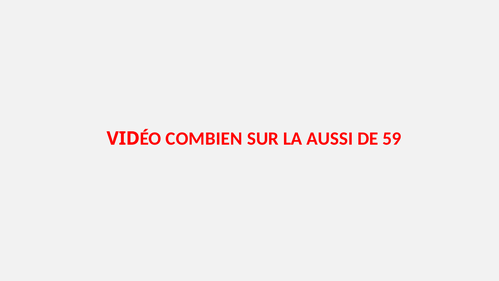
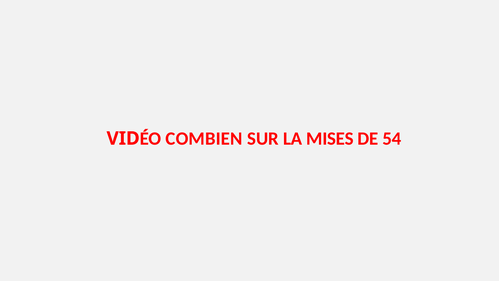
AUSSI: AUSSI -> MISES (330, 138)
59: 59 -> 54 (392, 138)
